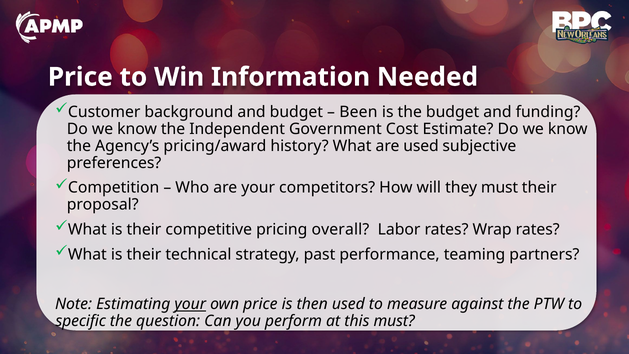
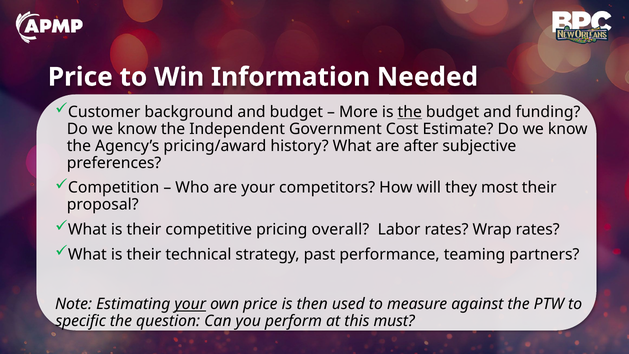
Been: Been -> More (359, 112)
the underline: none -> present (410, 112)
are used: used -> after (421, 146)
they must: must -> most (500, 188)
